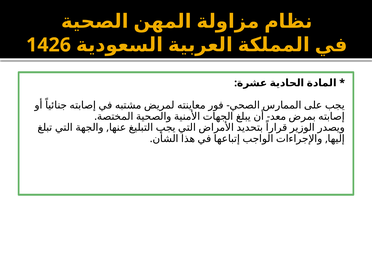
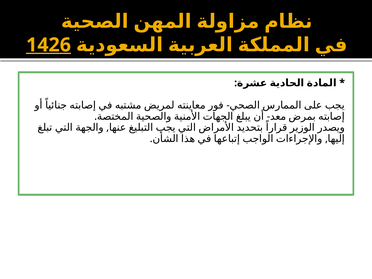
1426 underline: none -> present (49, 45)
